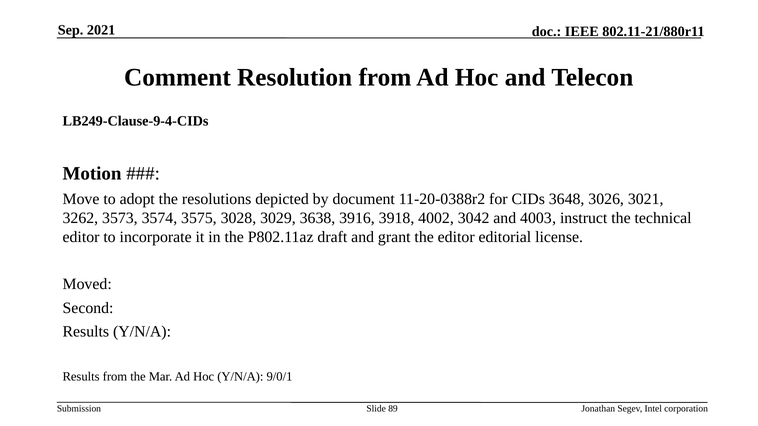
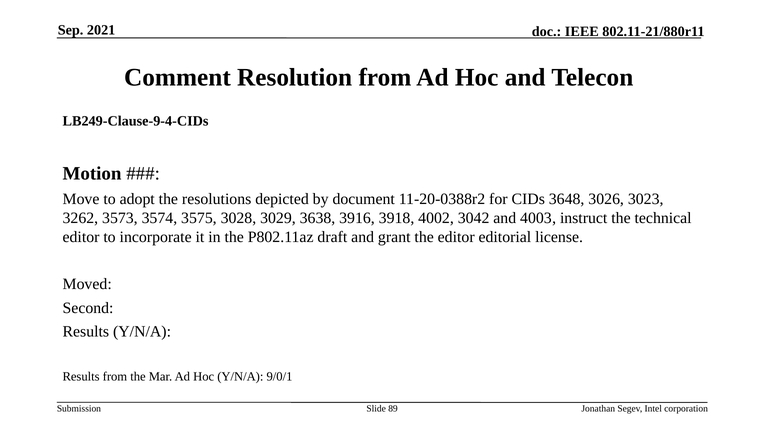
3021: 3021 -> 3023 (646, 199)
